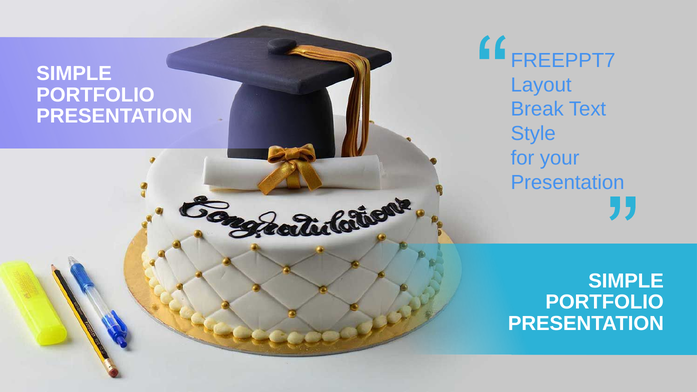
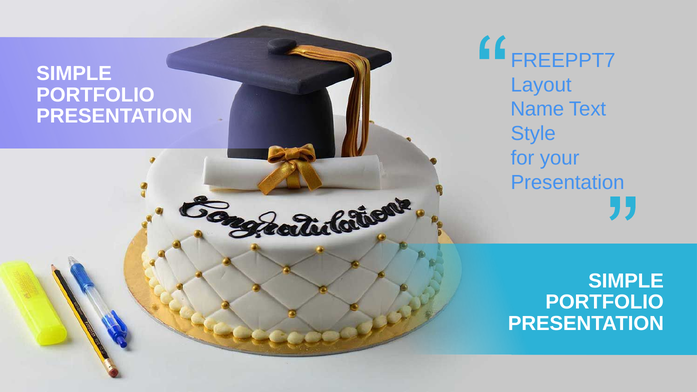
Break: Break -> Name (537, 109)
